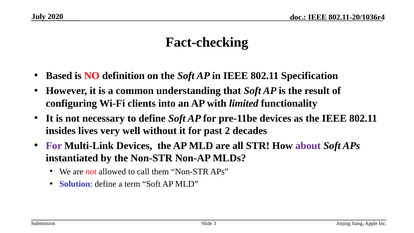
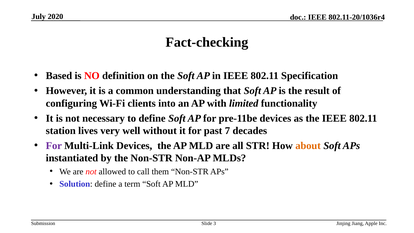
insides: insides -> station (61, 131)
2: 2 -> 7 (227, 131)
about colour: purple -> orange (308, 146)
